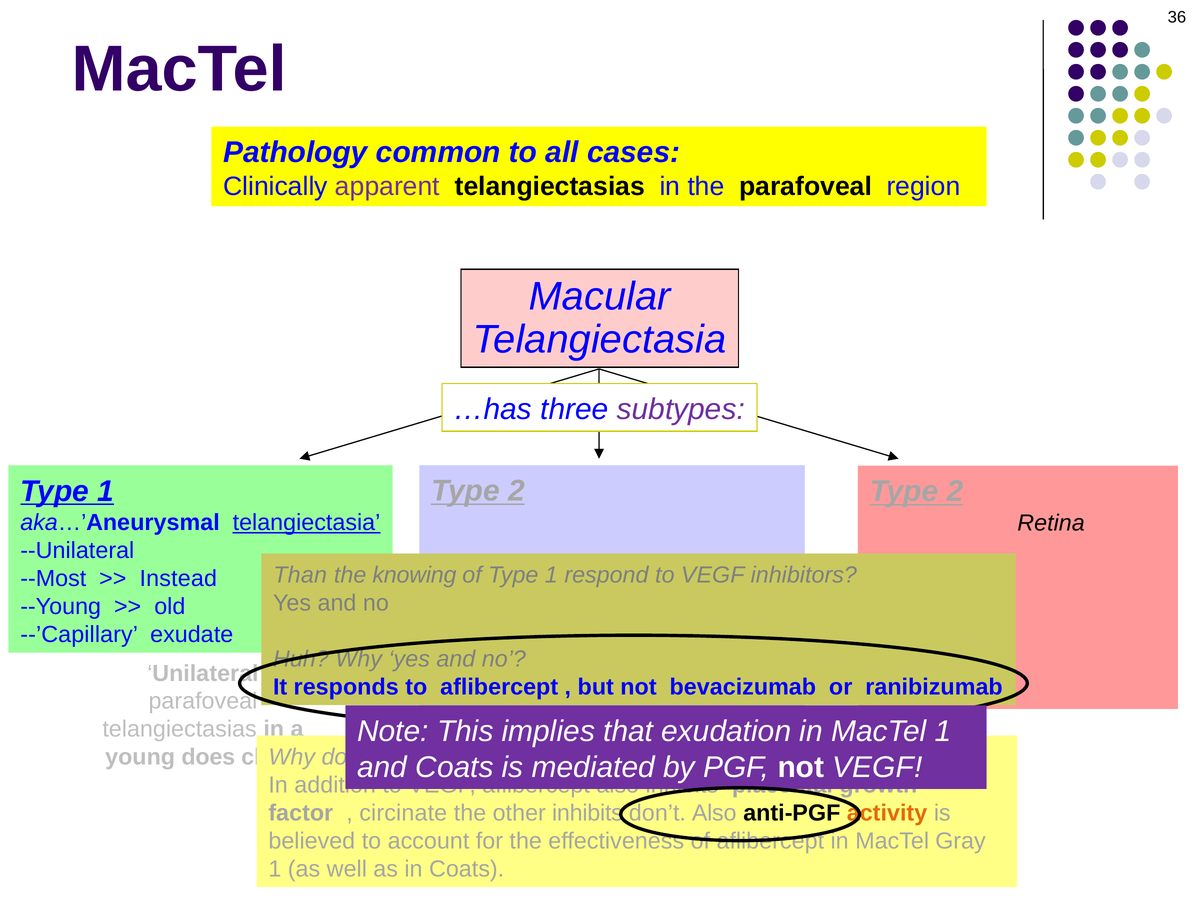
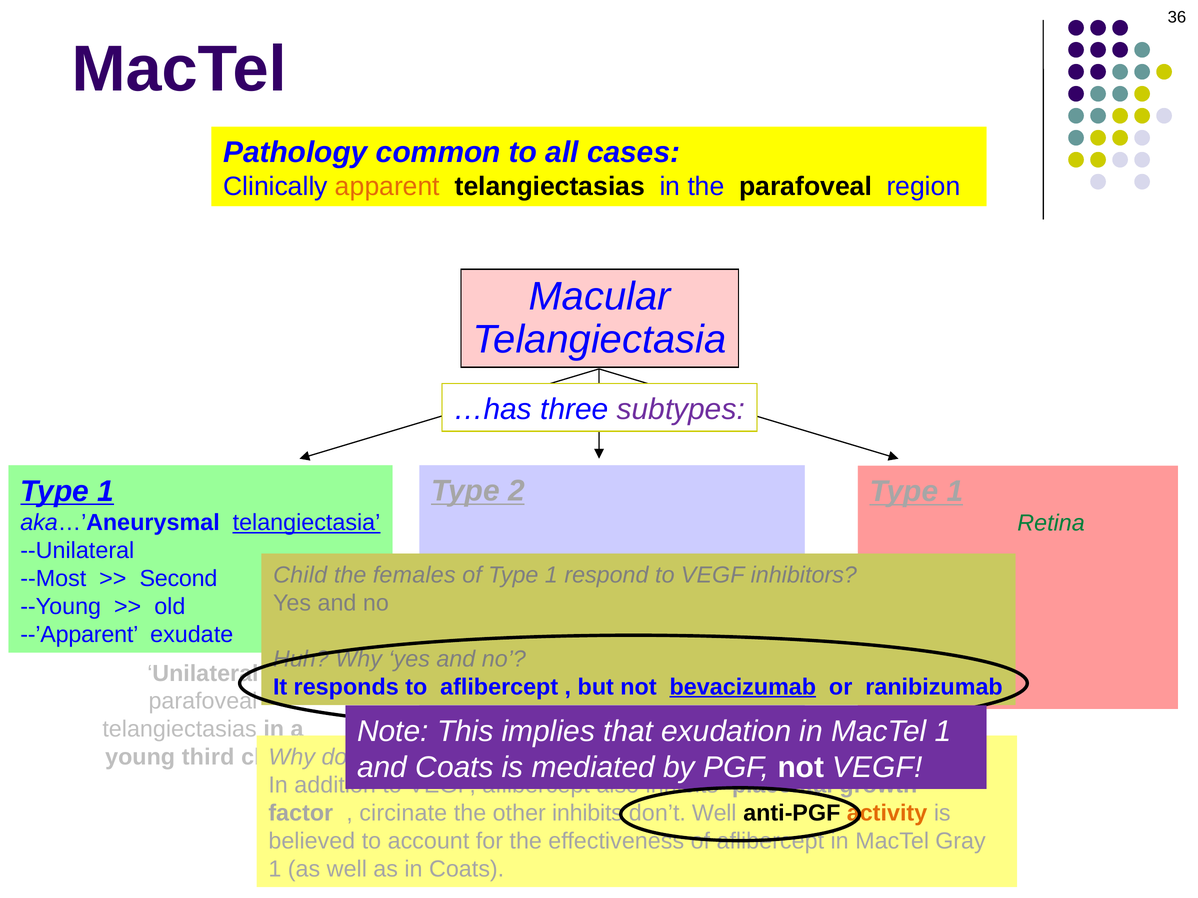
apparent colour: purple -> orange (387, 186)
2: 2 -> 1 (955, 492)
Retina colour: black -> green (1051, 523)
Than: Than -> Child (300, 575)
knowing: knowing -> females (414, 575)
Instead: Instead -> Second (178, 579)
--’Capillary: --’Capillary -> --’Apparent (79, 635)
bevacizumab underline: none -> present (743, 687)
young does: does -> third (208, 758)
don’t Also: Also -> Well (714, 813)
